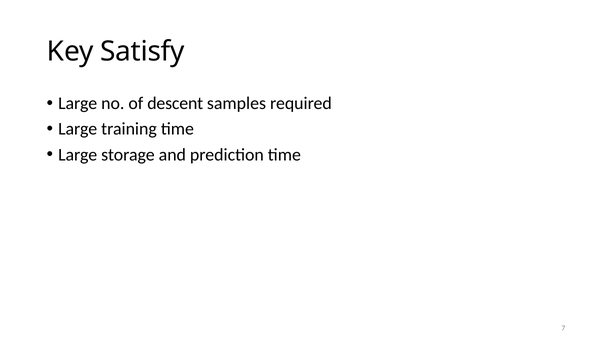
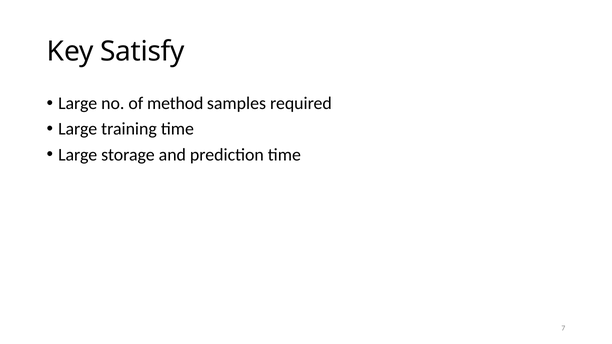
descent: descent -> method (175, 103)
